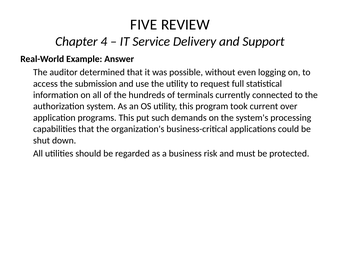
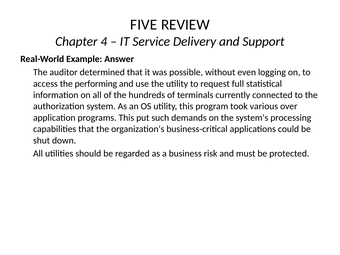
submission: submission -> performing (96, 84)
current: current -> various (264, 106)
